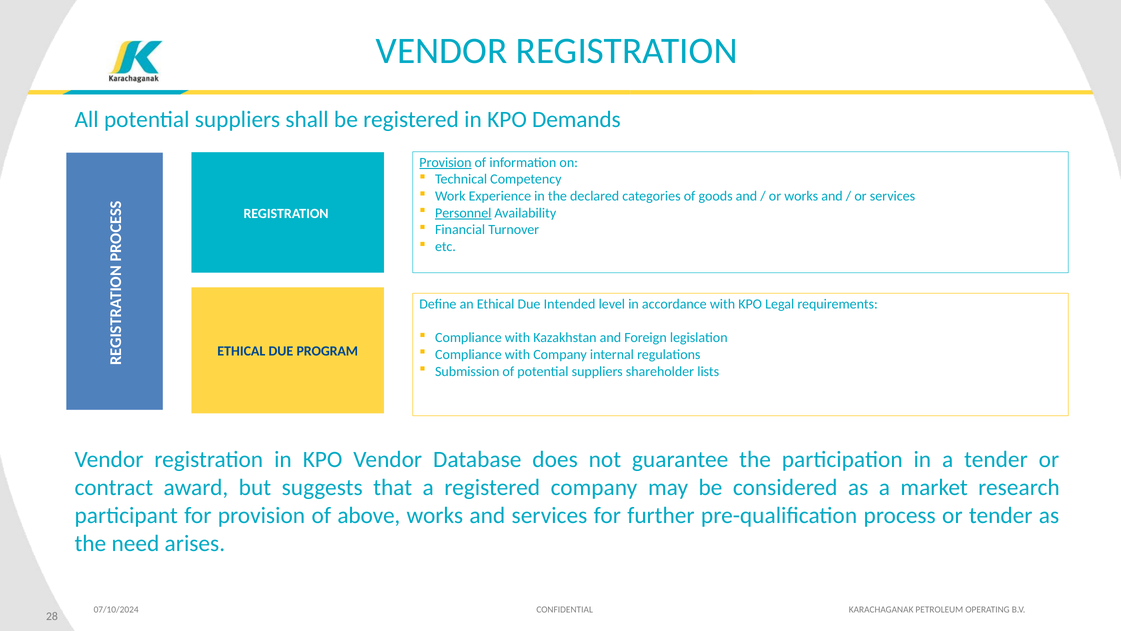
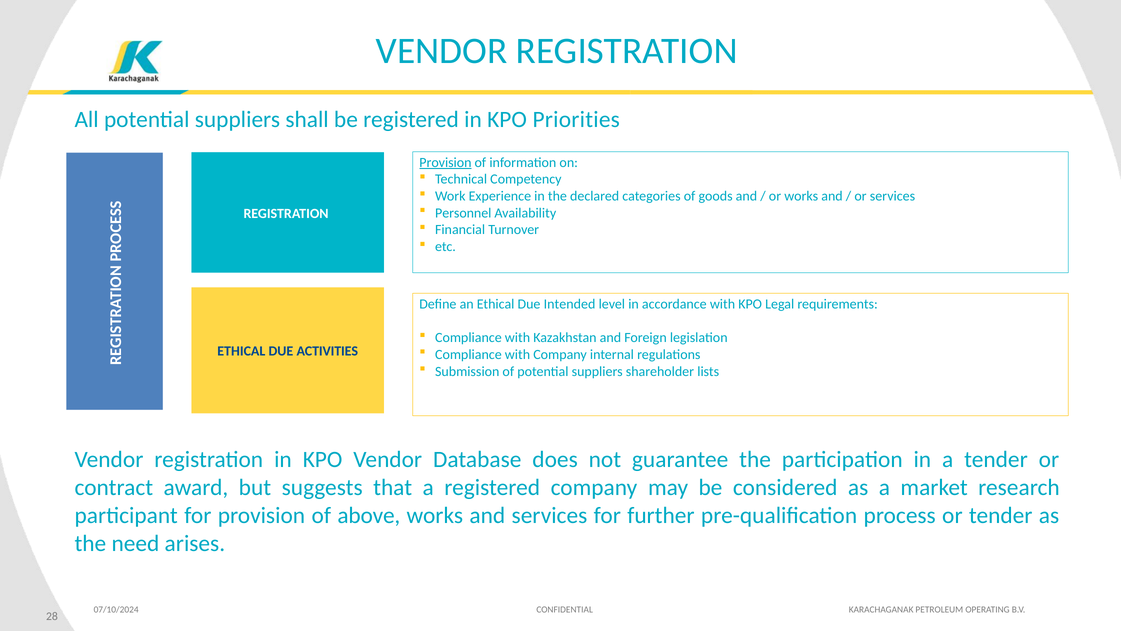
Demands: Demands -> Priorities (576, 119)
Personnel underline: present -> none (463, 213)
PROGRAM: PROGRAM -> ACTIVITIES (327, 351)
